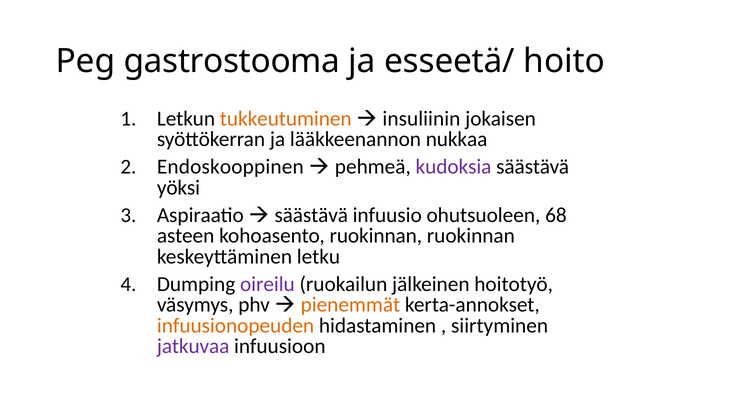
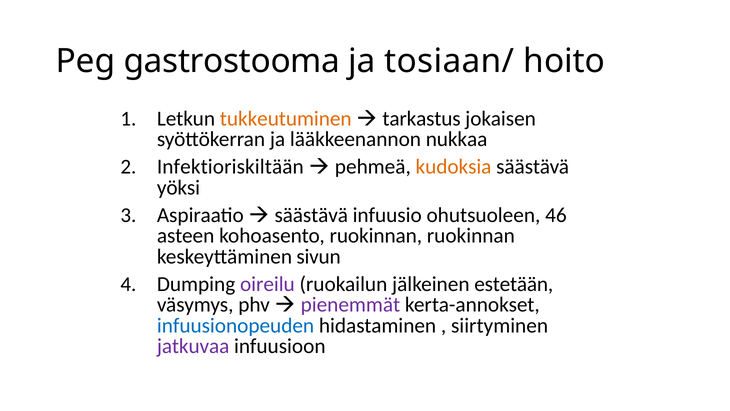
esseetä/: esseetä/ -> tosiaan/ (449, 61)
insuliinin: insuliinin -> tarkastus (422, 118)
Endoskooppinen: Endoskooppinen -> Infektioriskiltään (230, 167)
kudoksia colour: purple -> orange (453, 167)
68: 68 -> 46 (556, 215)
letku: letku -> sivun (319, 256)
hoitotyö: hoitotyö -> estetään (514, 284)
pienemmät colour: orange -> purple (350, 305)
infuusionopeuden colour: orange -> blue (236, 325)
